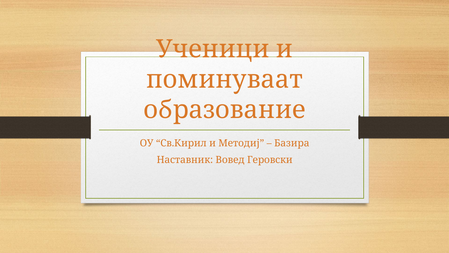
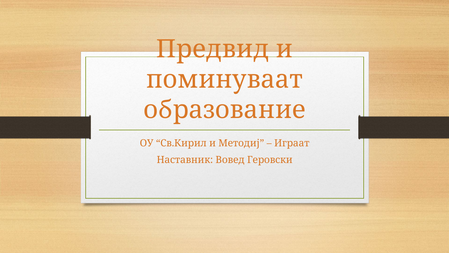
Ученици: Ученици -> Предвид (213, 49)
Базира: Базира -> Играат (292, 143)
